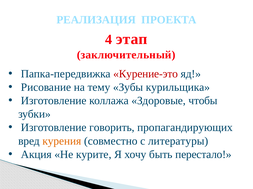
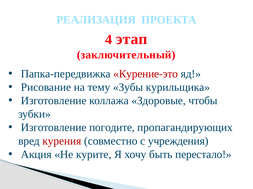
говорить: говорить -> погодите (112, 128)
курения colour: orange -> red (62, 141)
литературы: литературы -> учреждения (178, 141)
